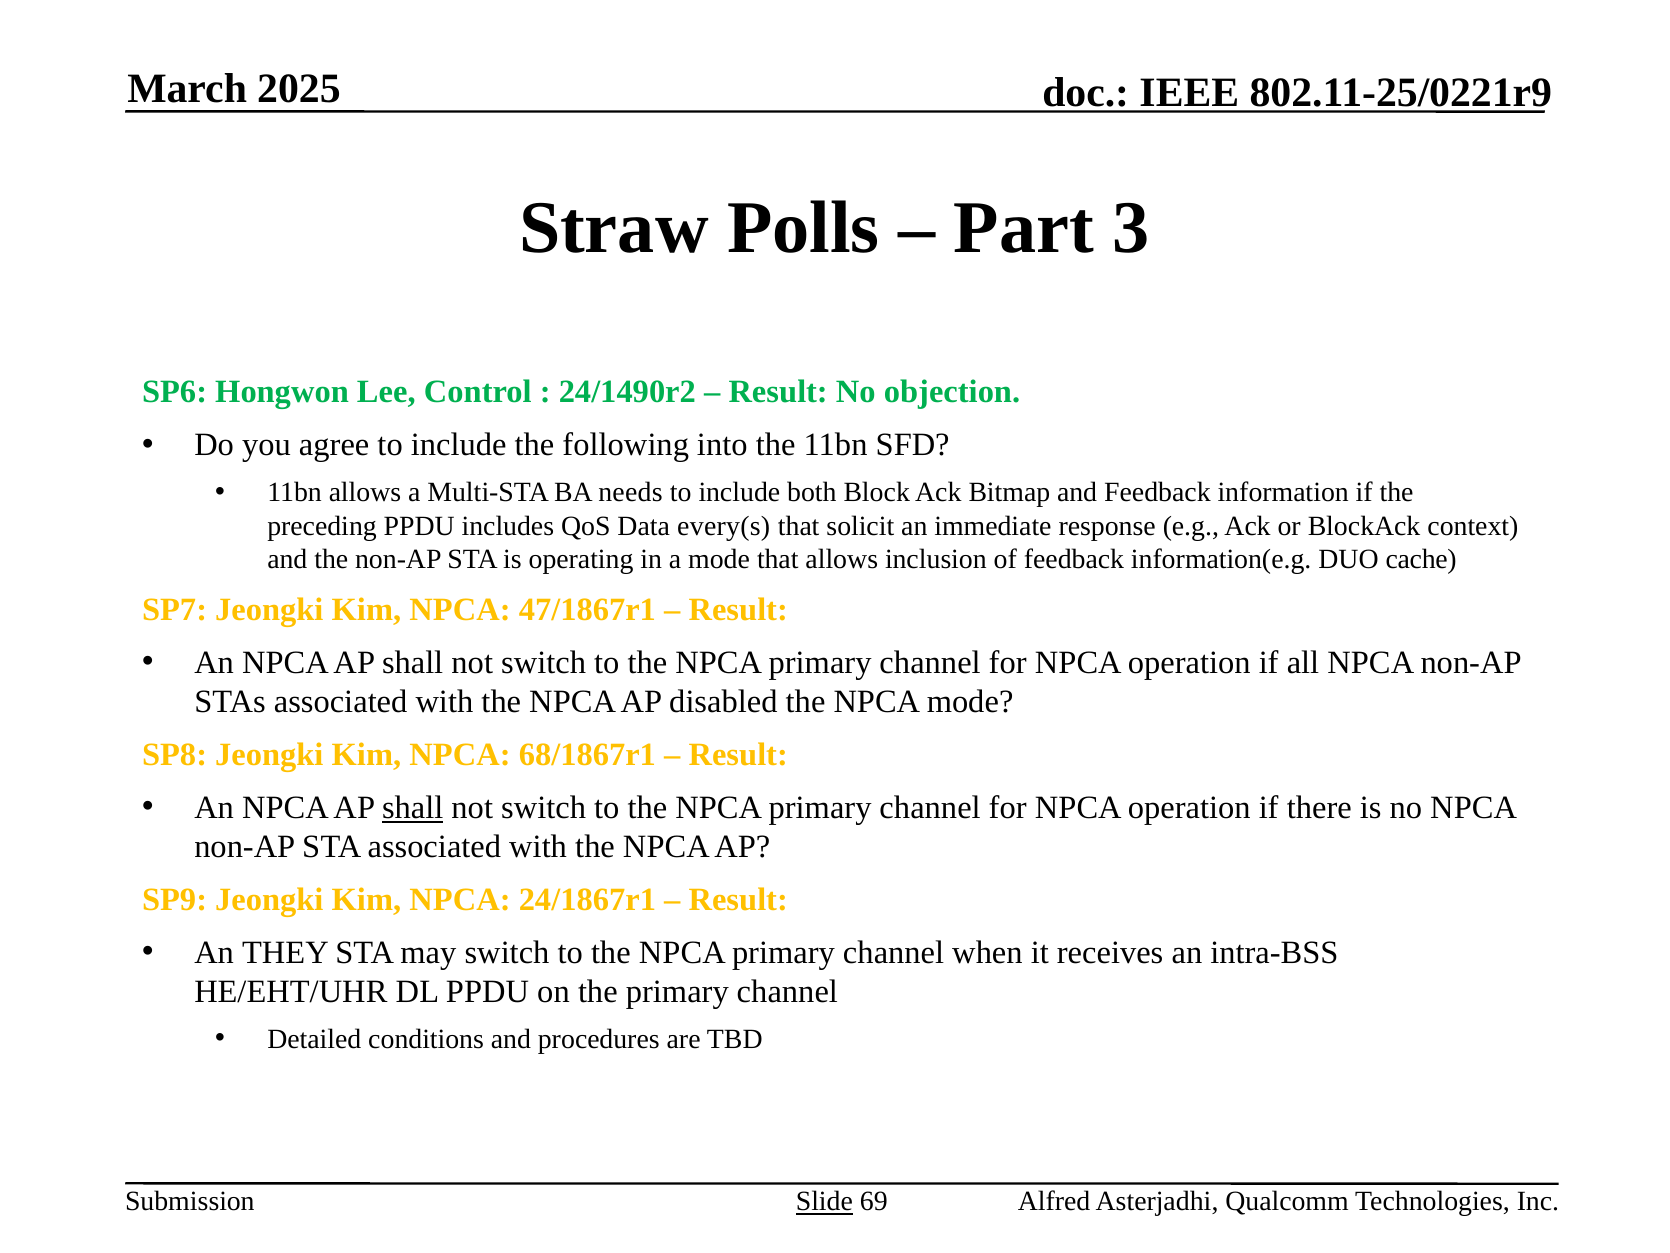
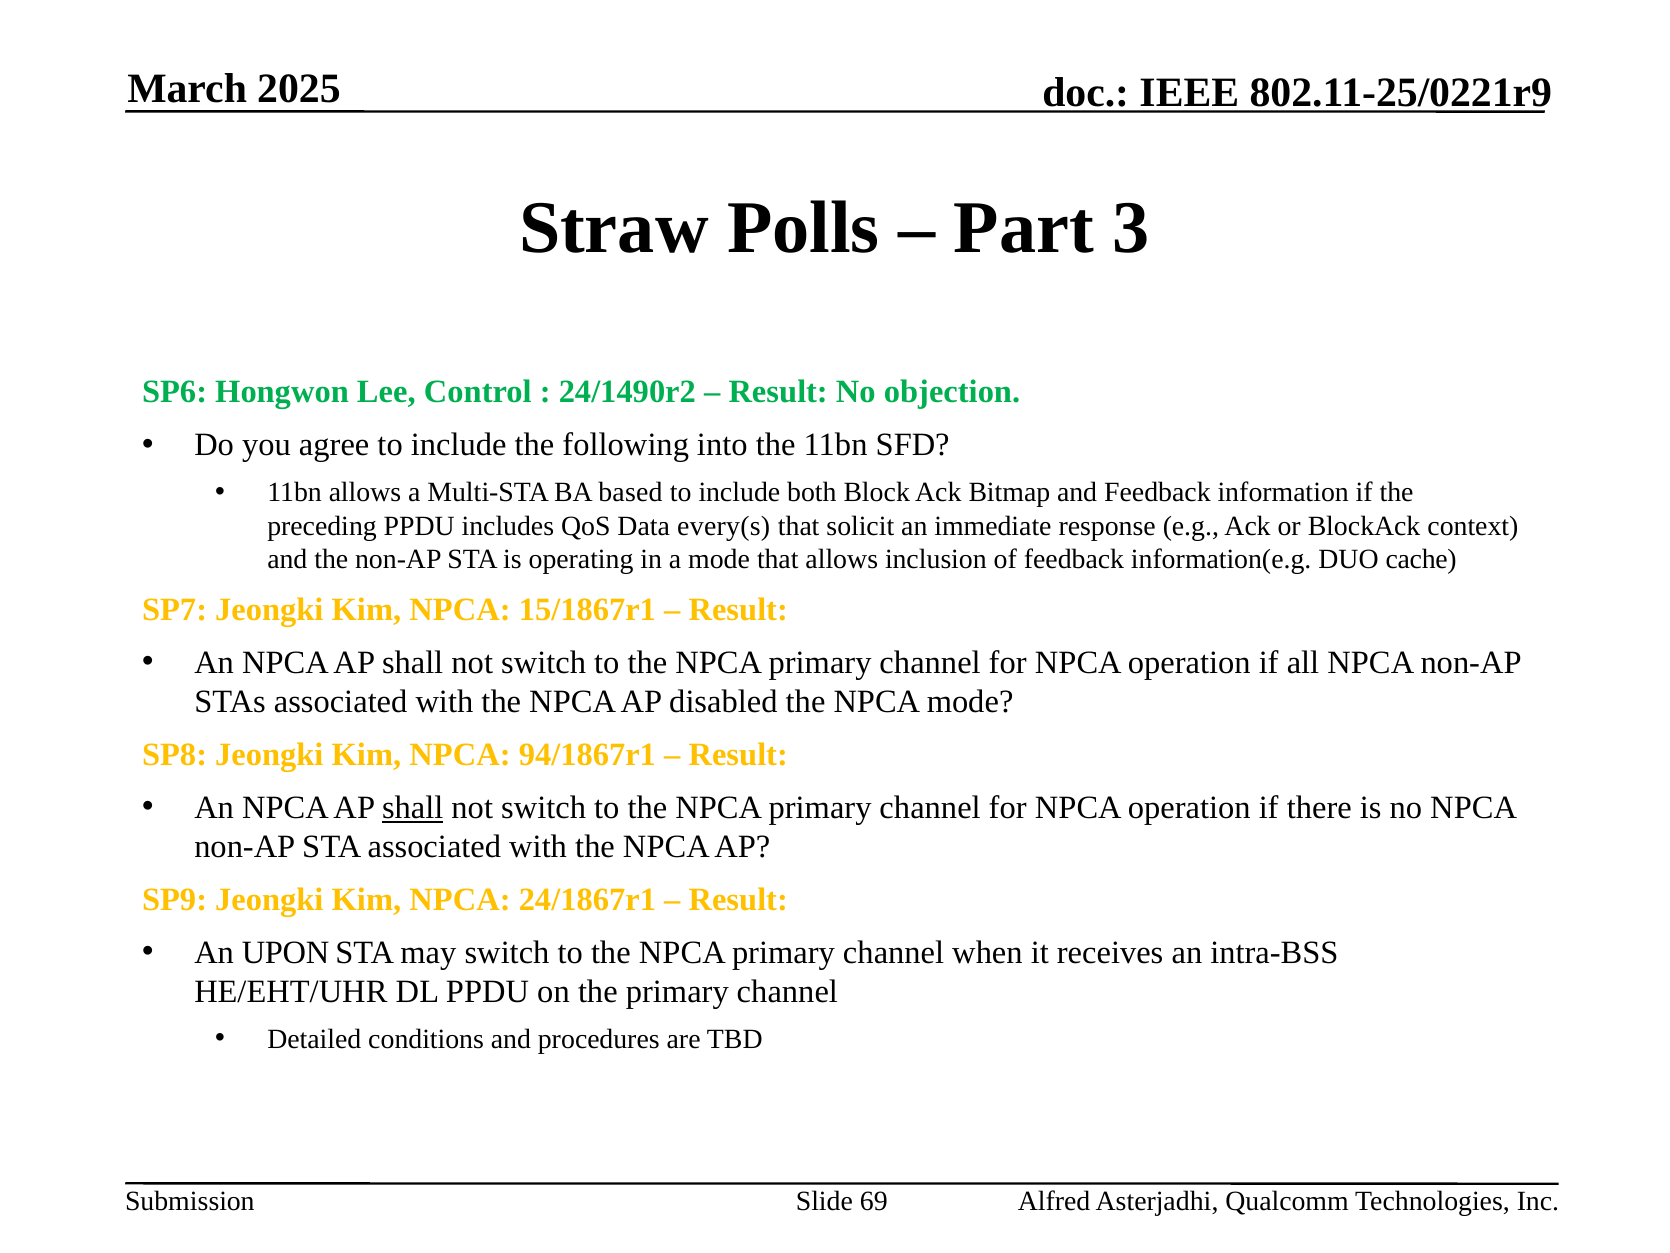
needs: needs -> based (630, 492)
47/1867r1: 47/1867r1 -> 15/1867r1 (587, 610)
68/1867r1: 68/1867r1 -> 94/1867r1 (587, 754)
THEY: THEY -> UPON (286, 952)
Slide underline: present -> none (824, 1201)
